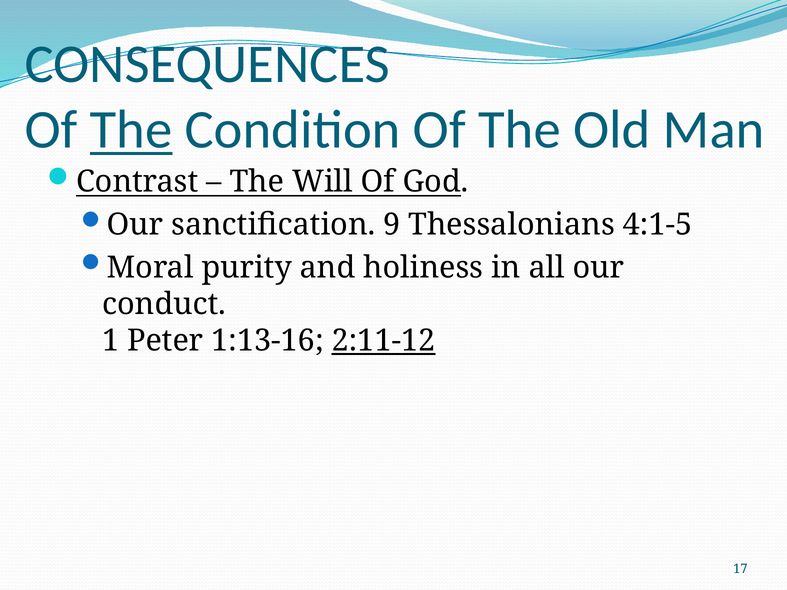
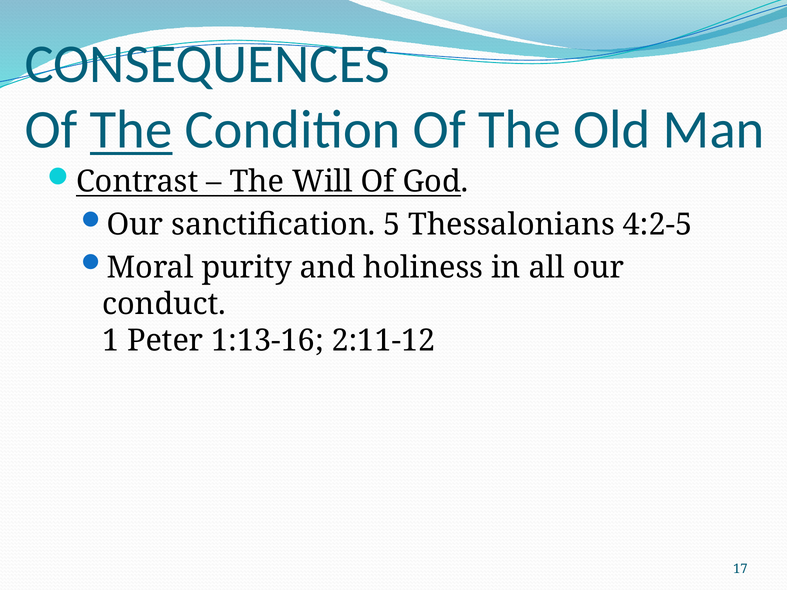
9: 9 -> 5 (392, 225)
4:1-5: 4:1-5 -> 4:2-5 (658, 225)
2:11-12 underline: present -> none (383, 341)
